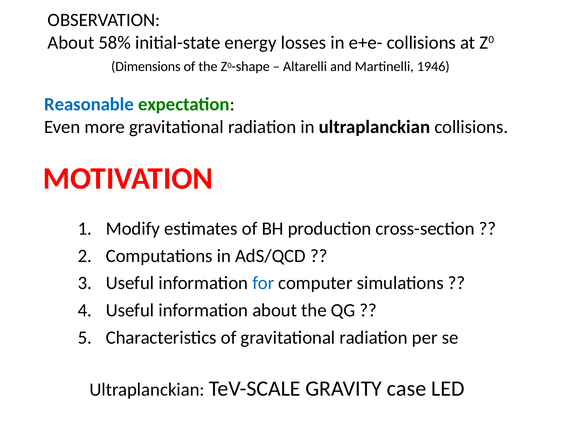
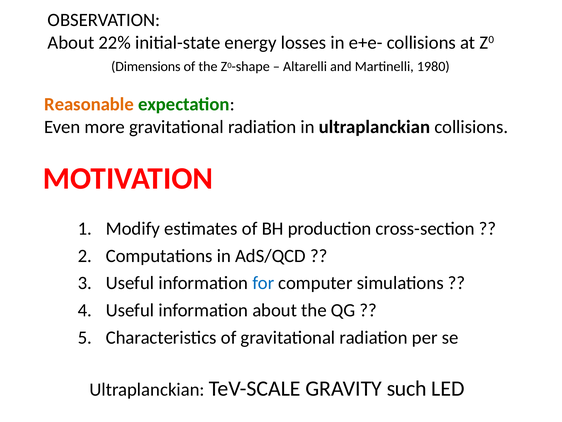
58%: 58% -> 22% (115, 42)
1946: 1946 -> 1980 (433, 66)
Reasonable colour: blue -> orange (89, 104)
case: case -> such (407, 388)
